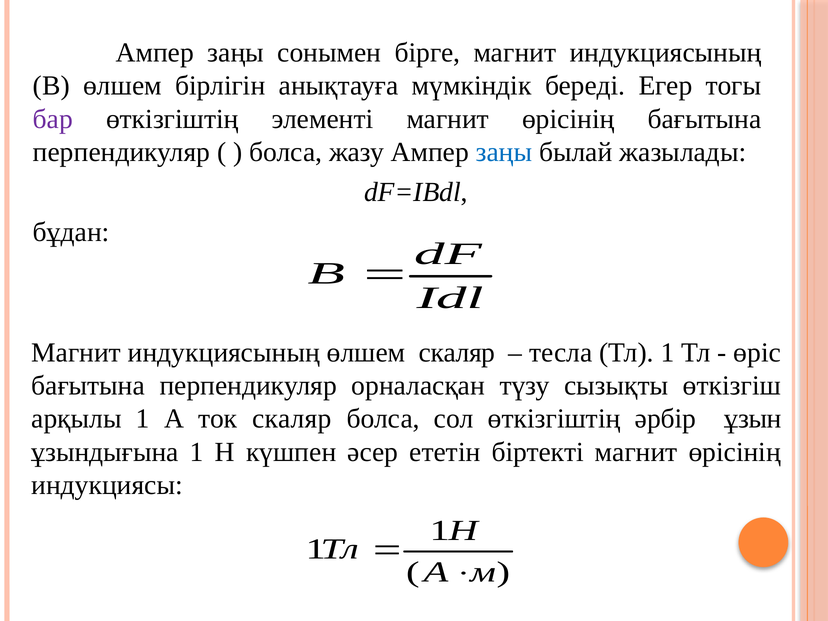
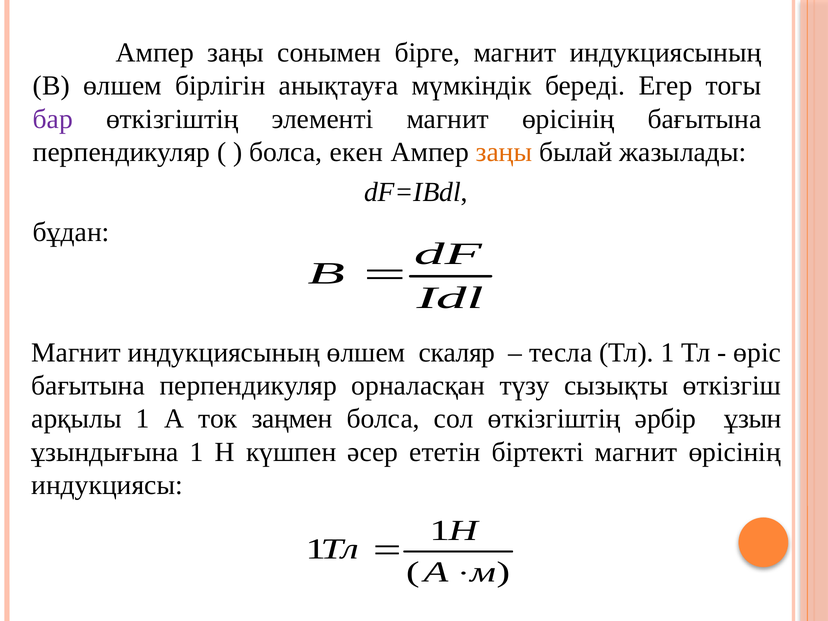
жазу: жазу -> екен (356, 152)
заңы colour: blue -> orange (504, 152)
ток скаляр: скаляр -> заңмен (292, 419)
